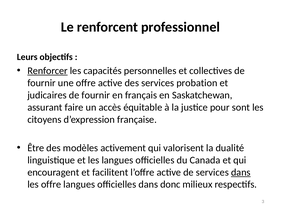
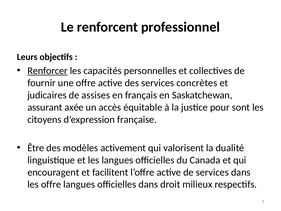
probation: probation -> concrètes (197, 83)
judicaires de fournir: fournir -> assises (96, 95)
faire: faire -> axée (74, 107)
dans underline: present -> none (241, 172)
donc: donc -> droit (170, 184)
